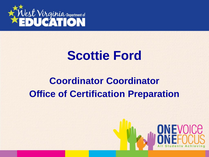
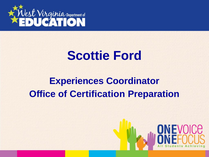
Coordinator: Coordinator -> Experiences (77, 81)
